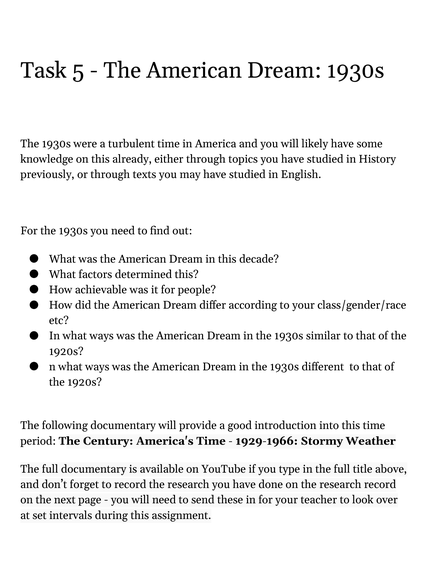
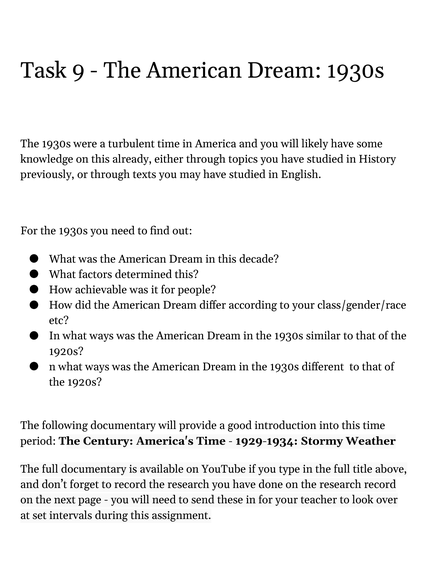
5: 5 -> 9 (79, 70)
1929-1966: 1929-1966 -> 1929-1934 (267, 441)
